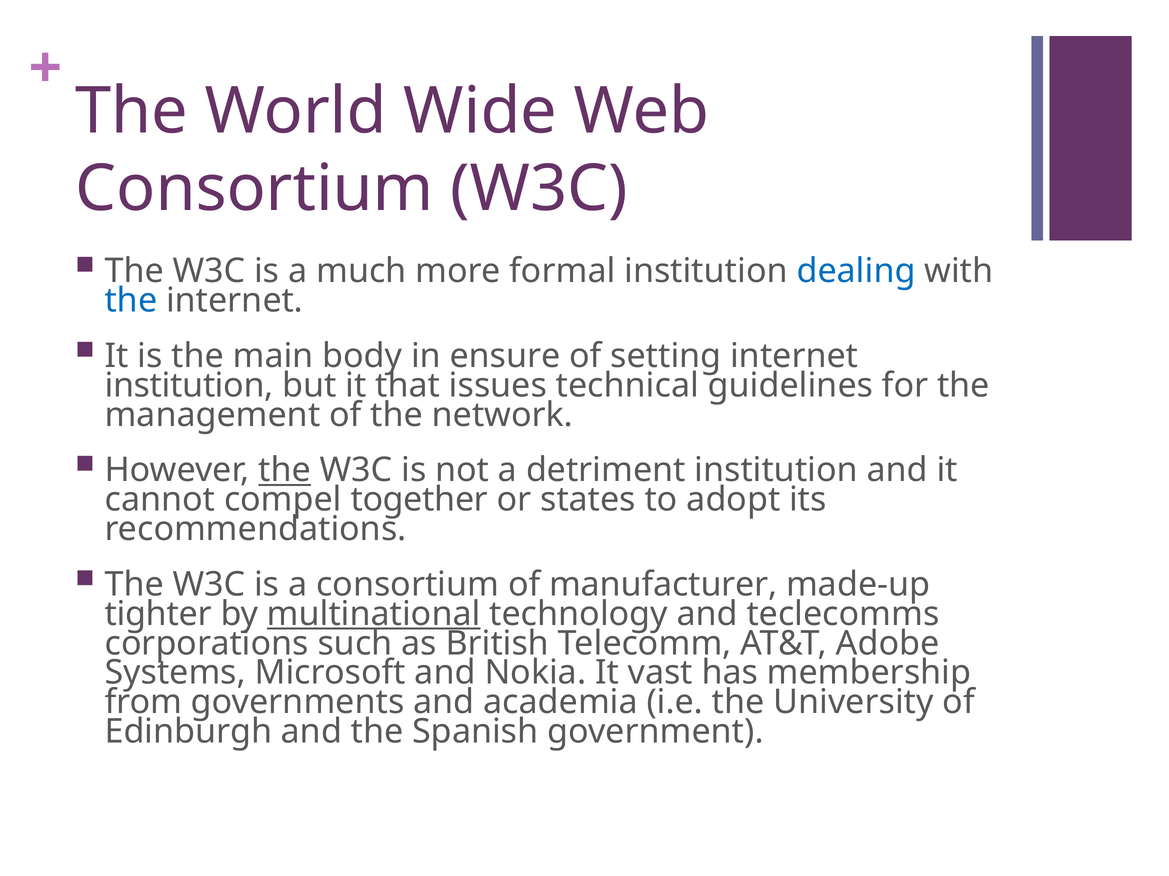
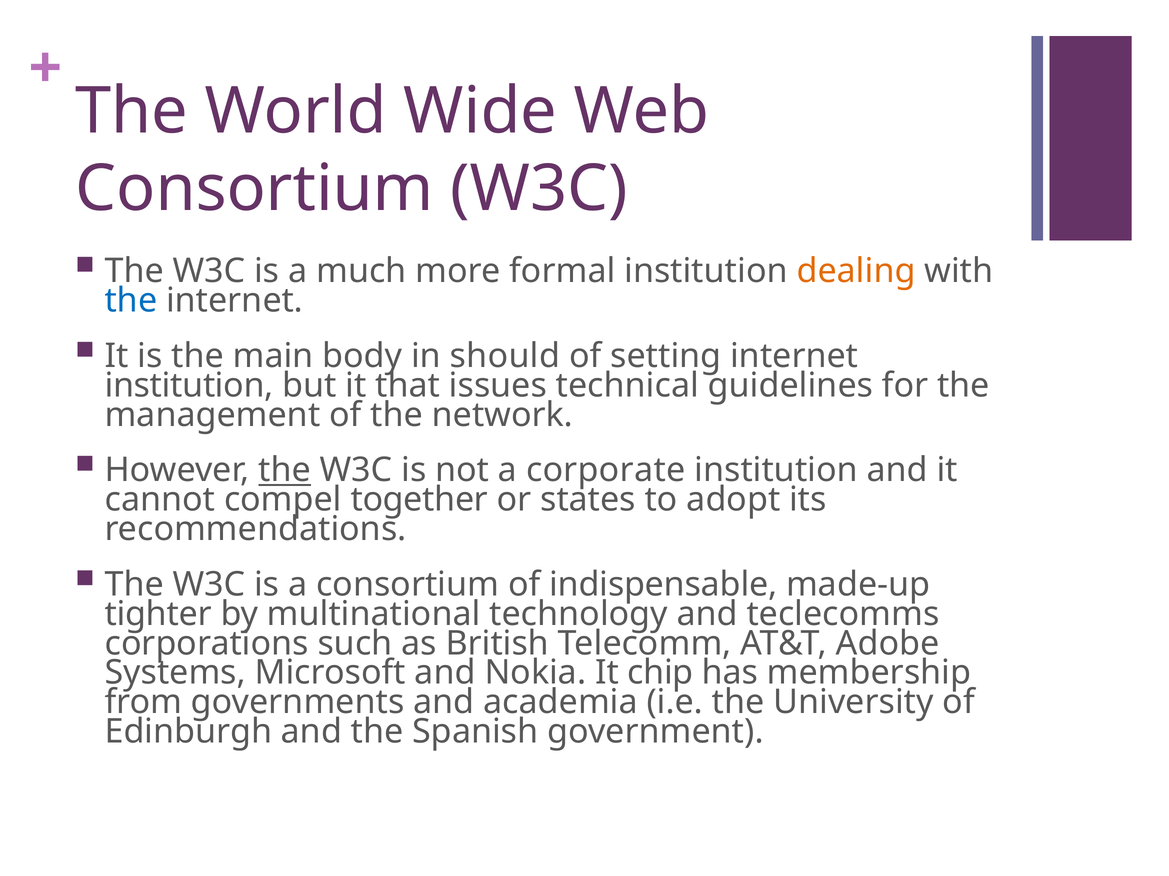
dealing colour: blue -> orange (856, 271)
ensure: ensure -> should (505, 356)
detriment: detriment -> corporate (606, 471)
manufacturer: manufacturer -> indispensable (663, 585)
multinational underline: present -> none (374, 614)
vast: vast -> chip (660, 673)
